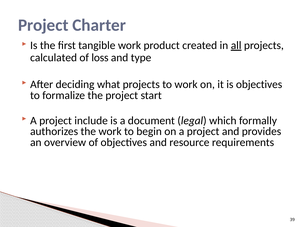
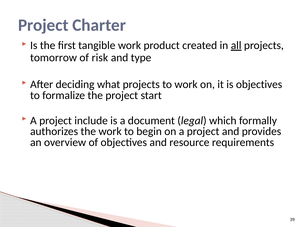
calculated: calculated -> tomorrow (54, 58)
loss: loss -> risk (100, 58)
